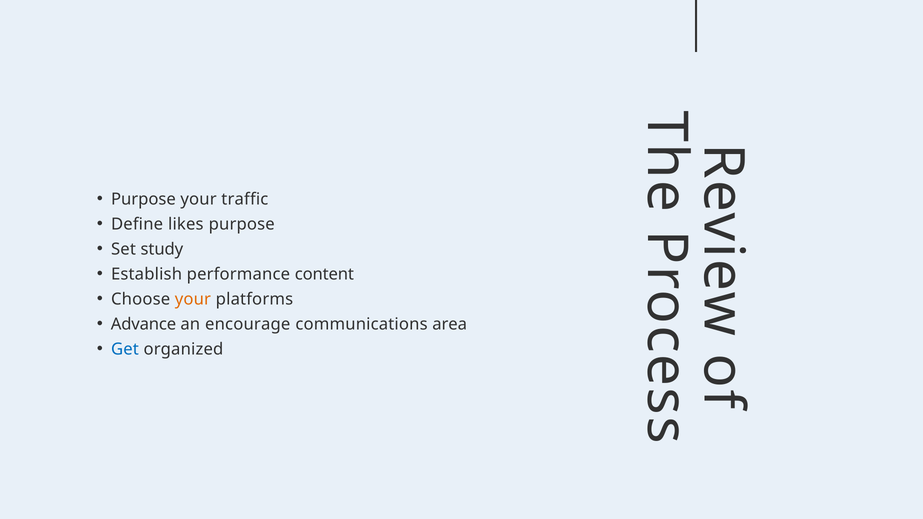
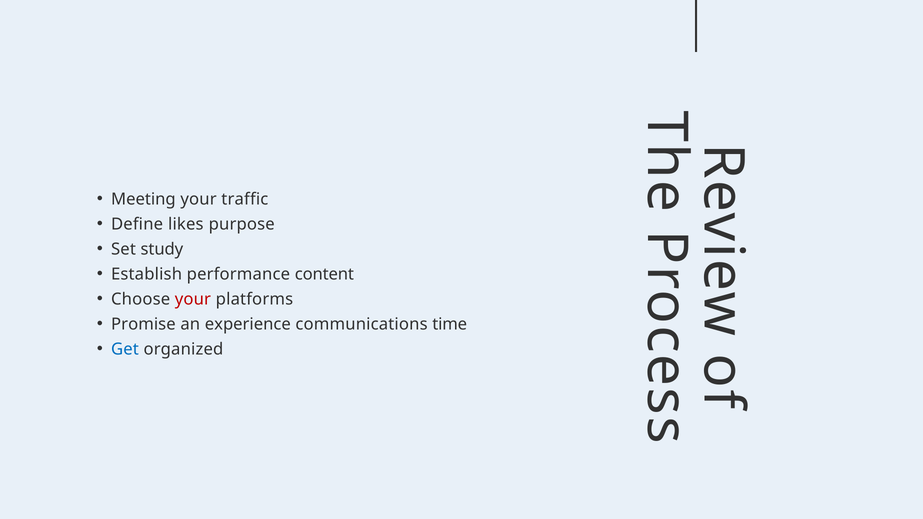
Purpose: Purpose -> Meeting (143, 199)
your colour: orange -> red (193, 299)
Advance: Advance -> Promise (143, 324)
encourage: encourage -> experience (248, 324)
area: area -> time (450, 324)
